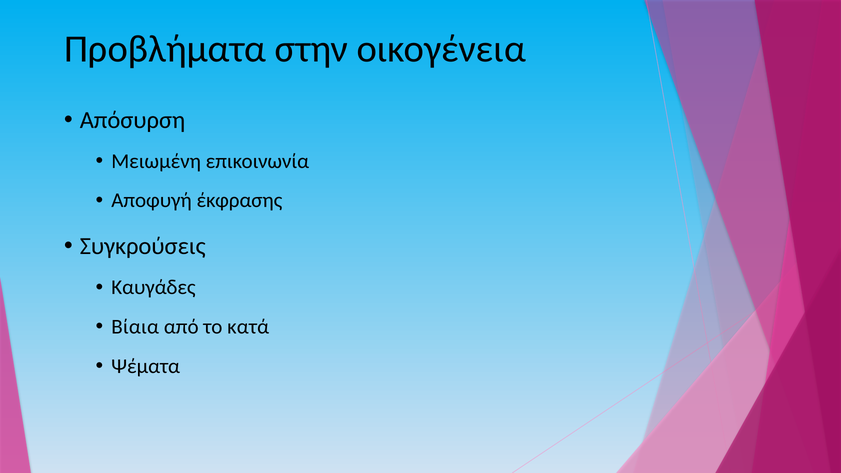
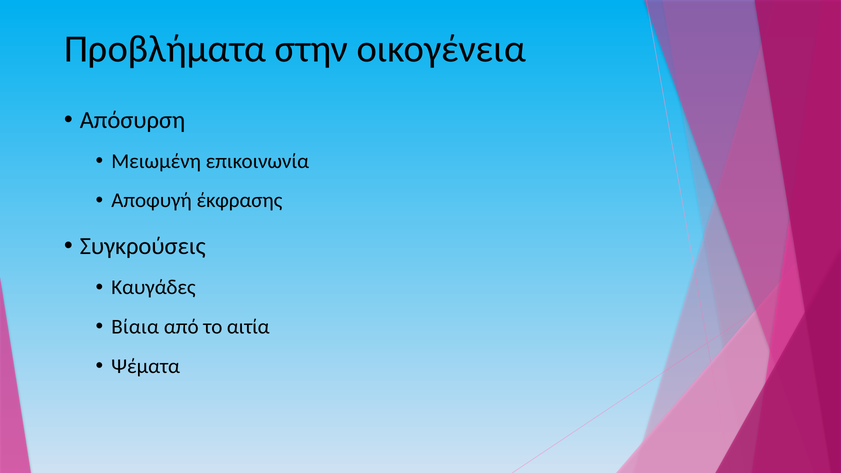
κατά: κατά -> αιτία (248, 327)
